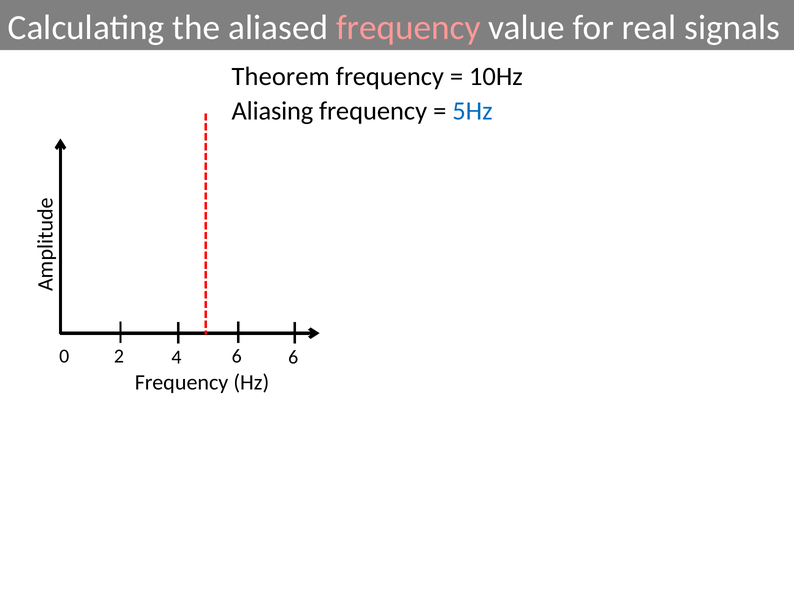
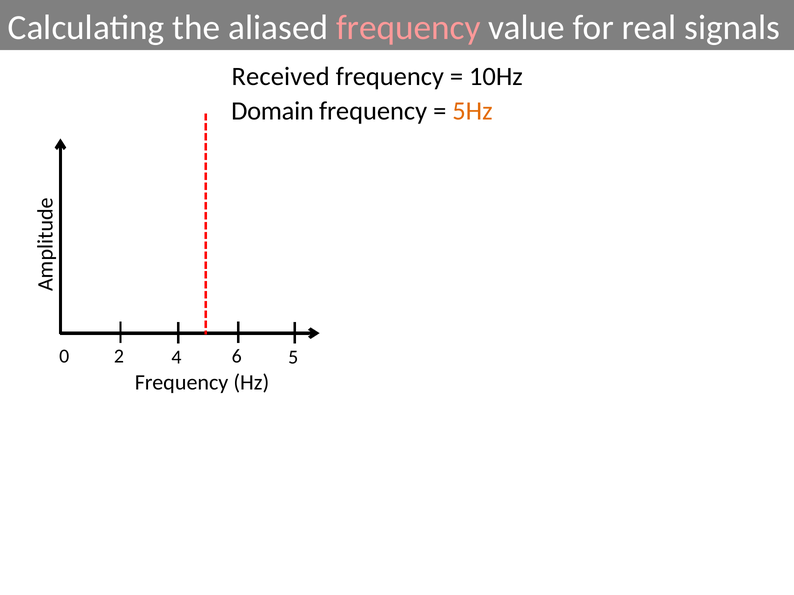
Theorem: Theorem -> Received (281, 77)
Aliasing: Aliasing -> Domain (272, 111)
5Hz colour: blue -> orange (473, 111)
6 6: 6 -> 5 (293, 357)
